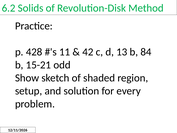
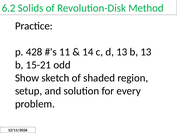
42: 42 -> 14 (88, 52)
b 84: 84 -> 13 (146, 52)
